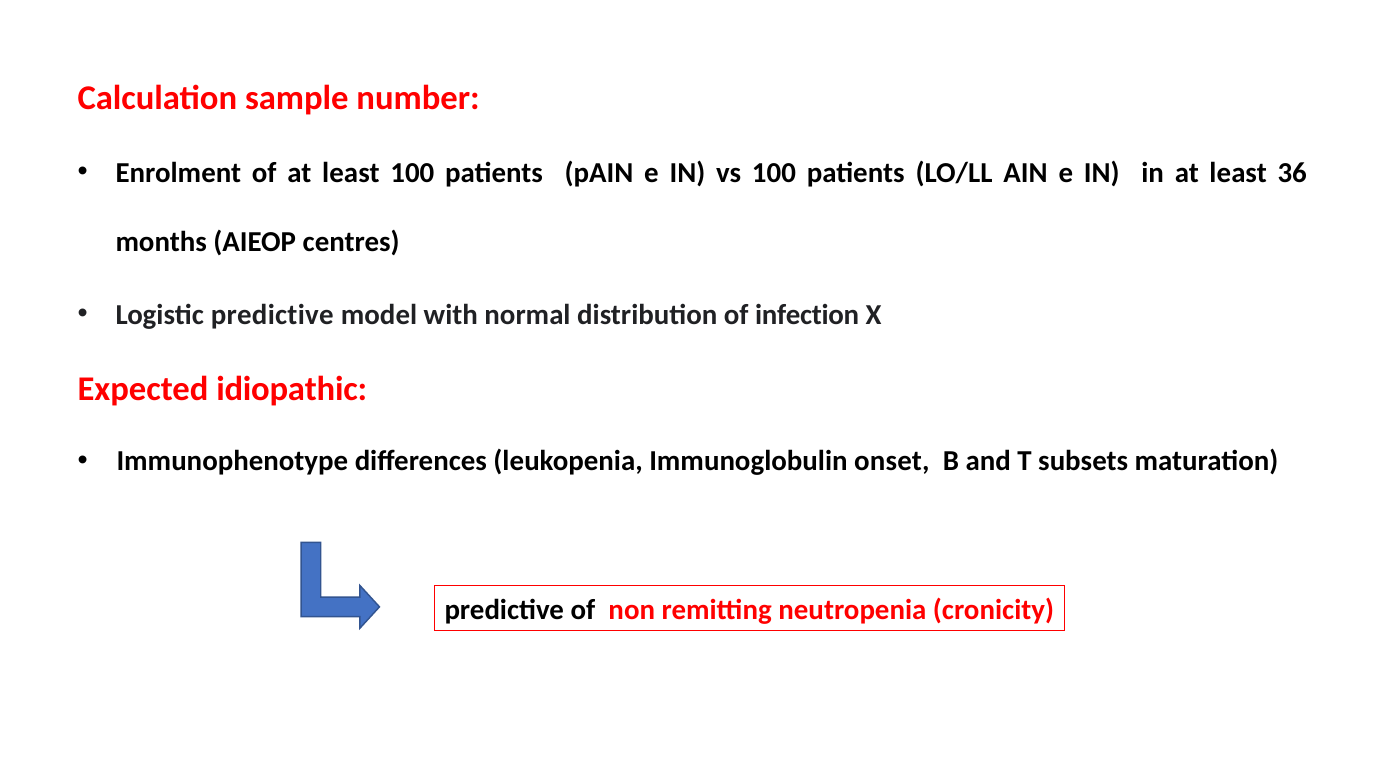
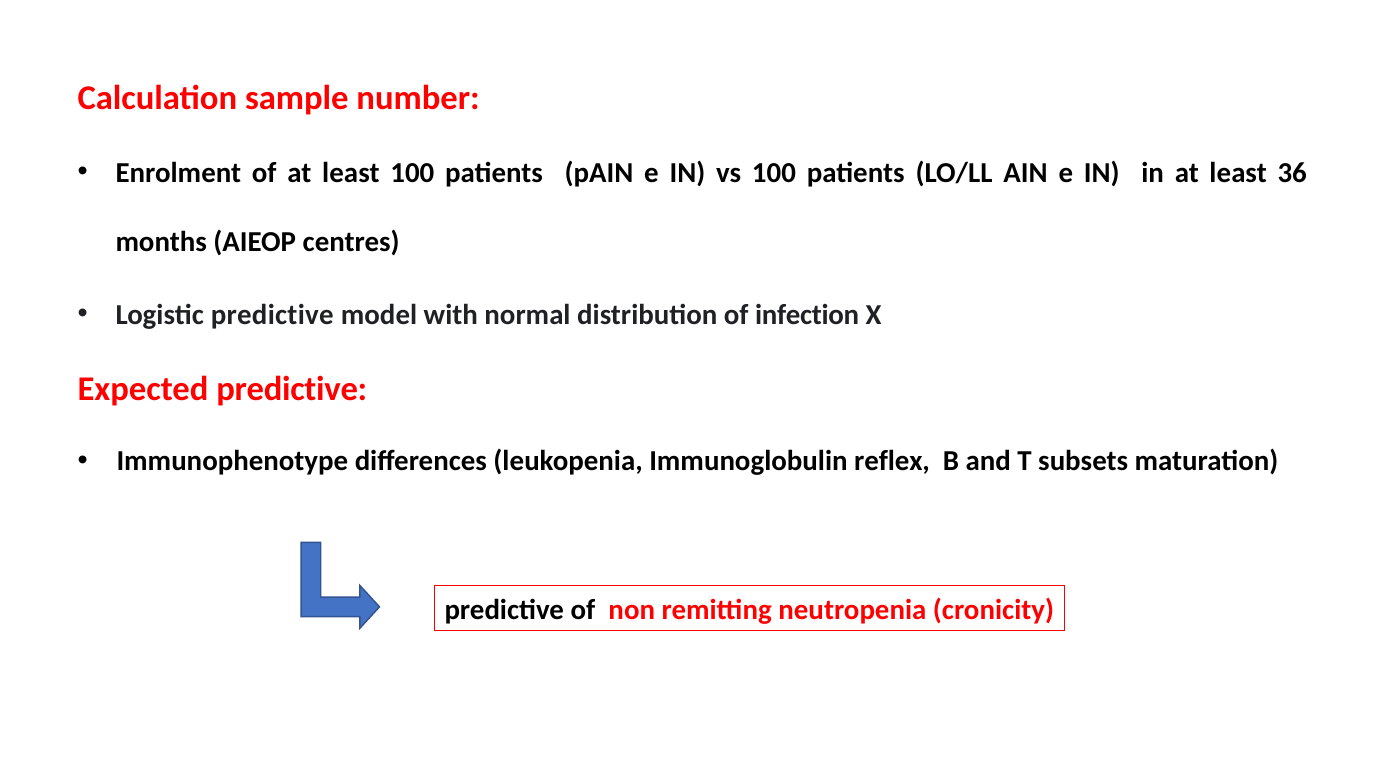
Expected idiopathic: idiopathic -> predictive (292, 389)
onset: onset -> reflex (892, 462)
